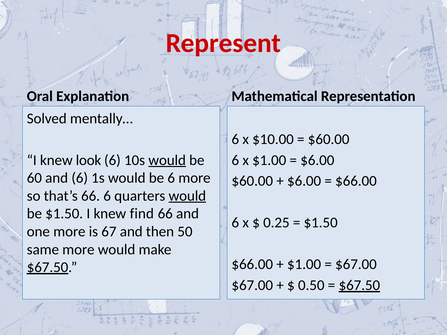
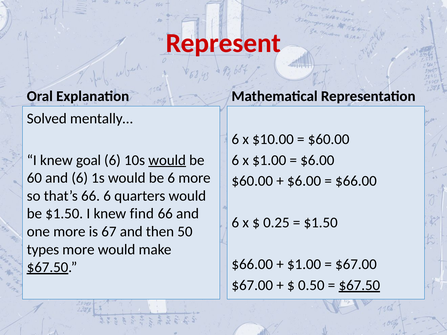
look: look -> goal (89, 160)
would underline: present -> none (187, 196)
same: same -> types (43, 250)
